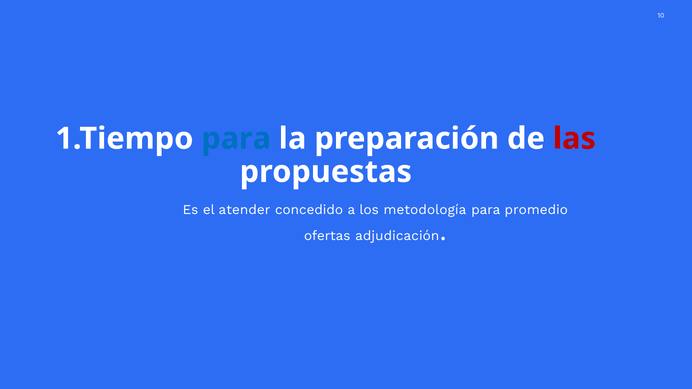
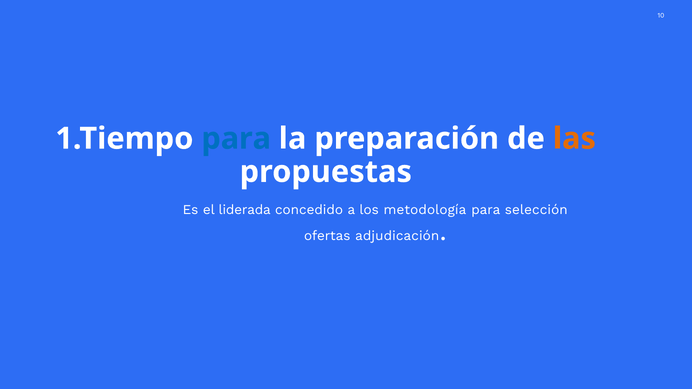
las colour: red -> orange (574, 139)
atender: atender -> liderada (245, 210)
promedio: promedio -> selección (536, 210)
